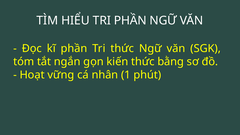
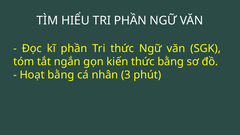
Hoạt vững: vững -> bằng (61, 75)
1: 1 -> 3 (126, 75)
